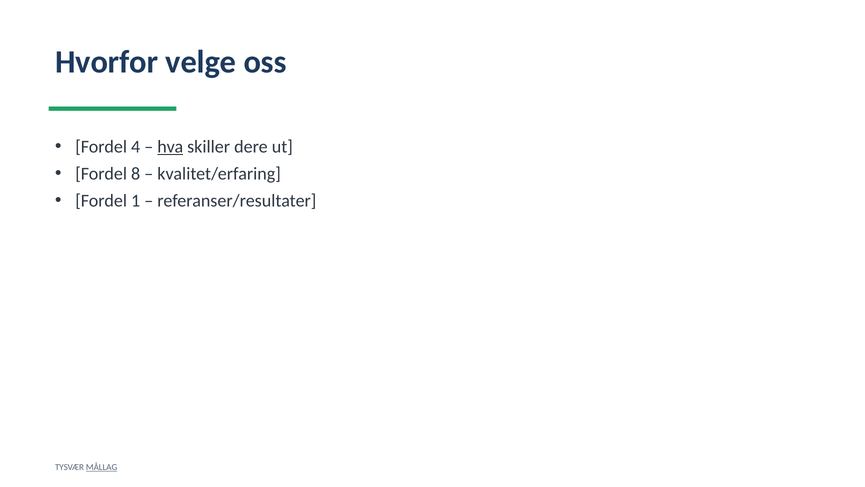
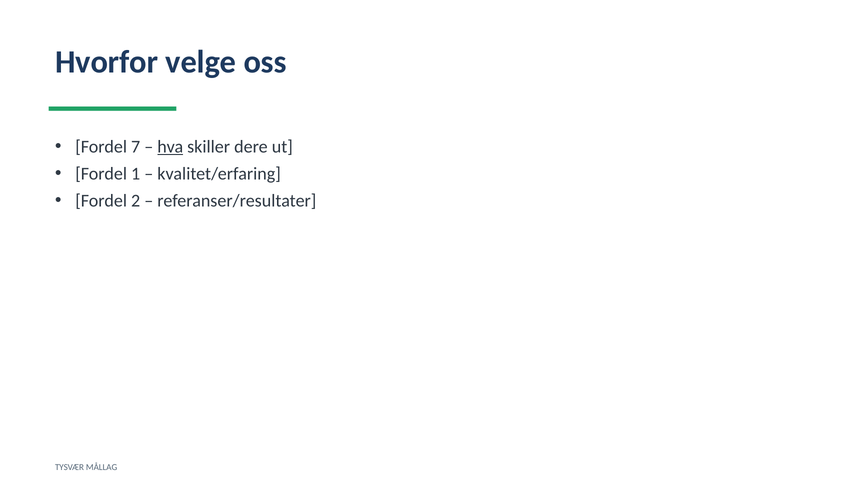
4: 4 -> 7 (136, 147)
8: 8 -> 1 (136, 174)
1: 1 -> 2 (136, 201)
MÅLLAG underline: present -> none (102, 467)
